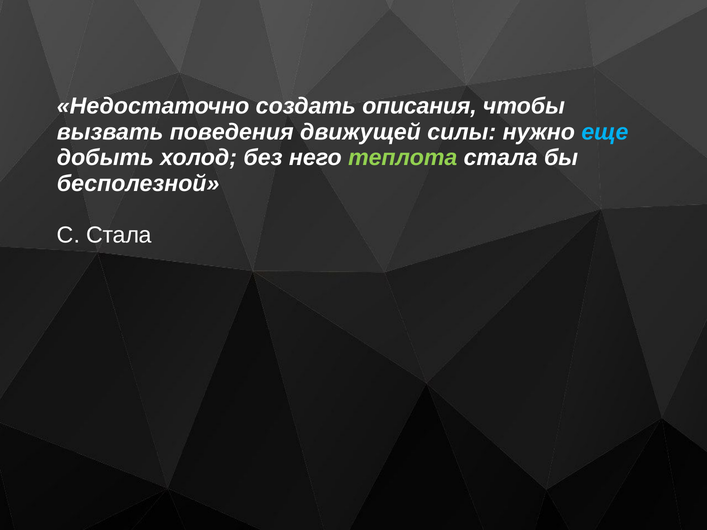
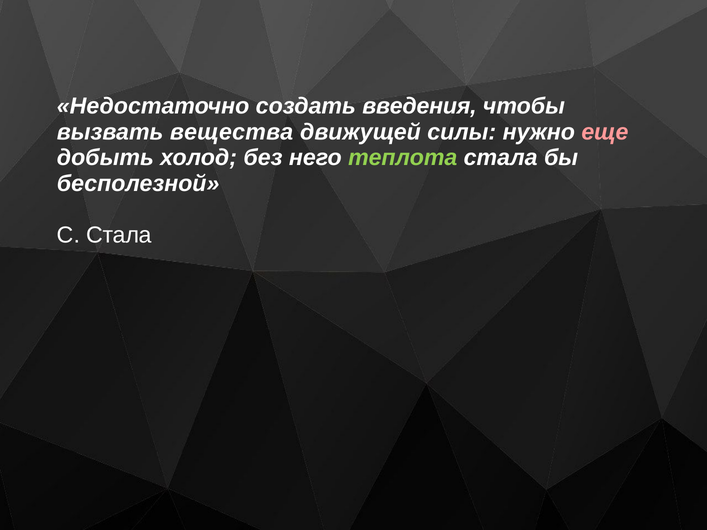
описания: описания -> введения (419, 106)
поведения: поведения -> вещества (232, 132)
еще colour: light blue -> pink (605, 132)
